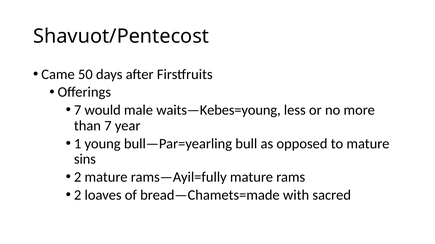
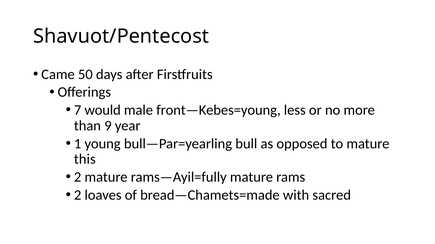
waits—Kebes=young: waits—Kebes=young -> front—Kebes=young (218, 110)
than 7: 7 -> 9 (108, 126)
sins: sins -> this (85, 160)
